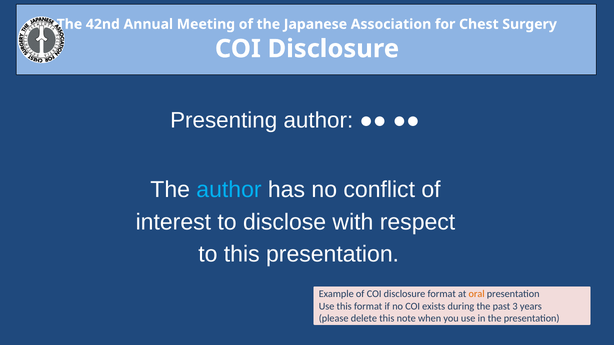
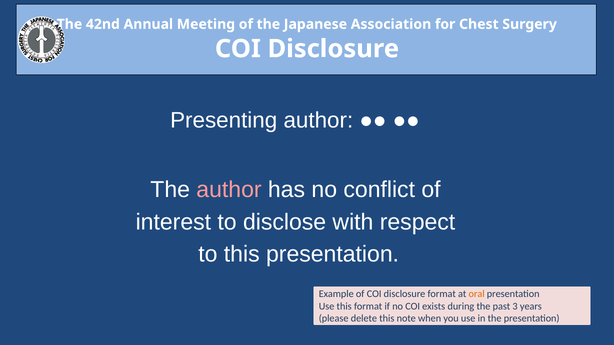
author colour: light blue -> pink (229, 190)
